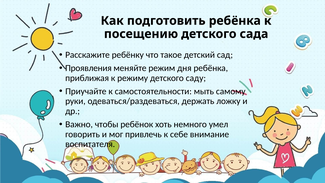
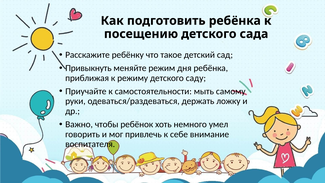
Проявления: Проявления -> Привыкнуть (88, 68)
